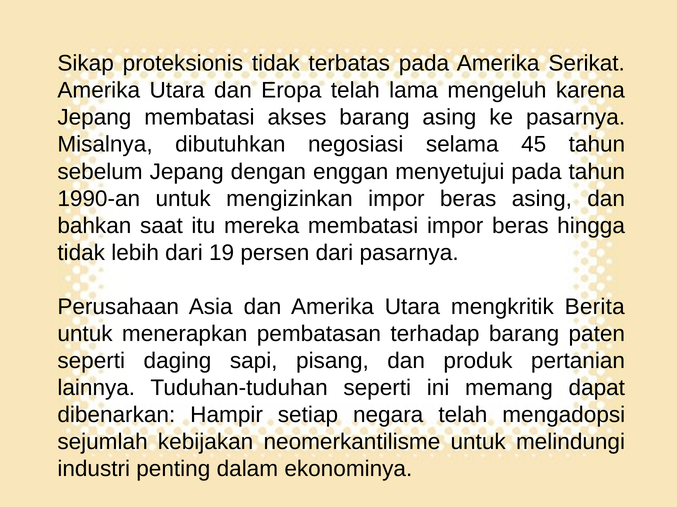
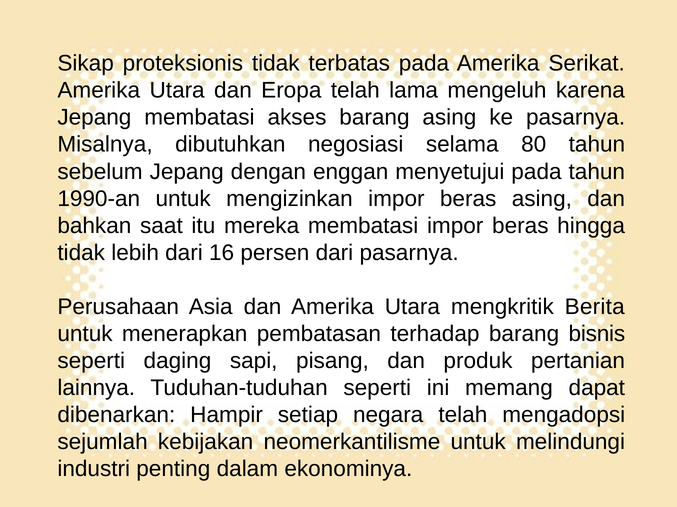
45: 45 -> 80 (534, 145)
19: 19 -> 16 (222, 253)
paten: paten -> bisnis (597, 334)
